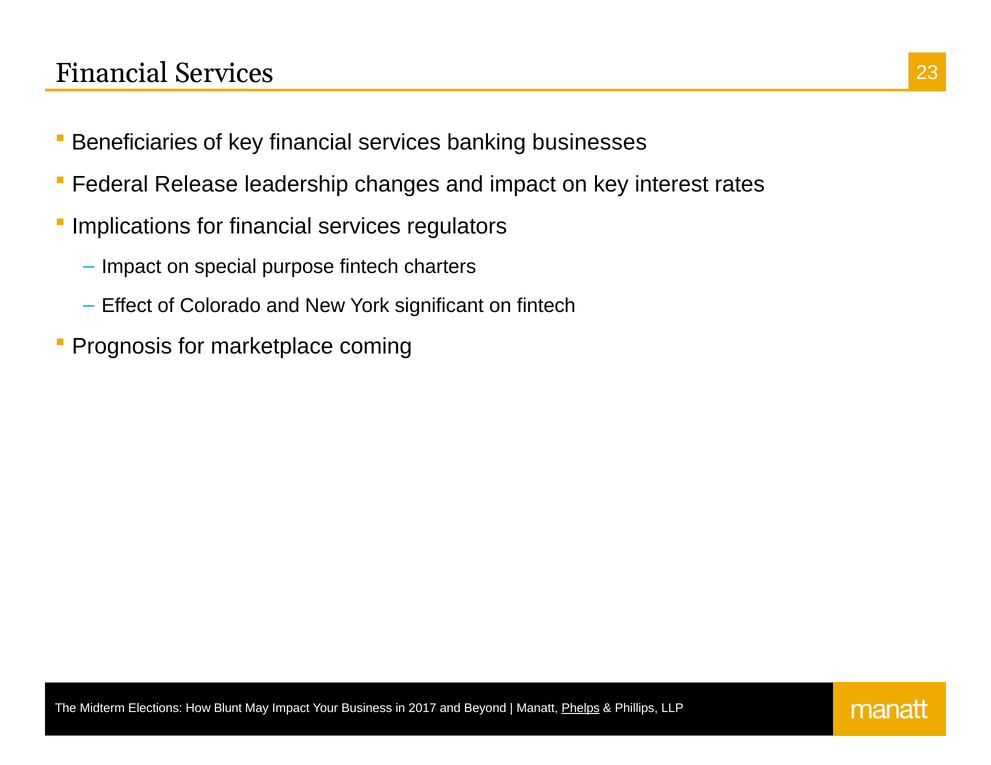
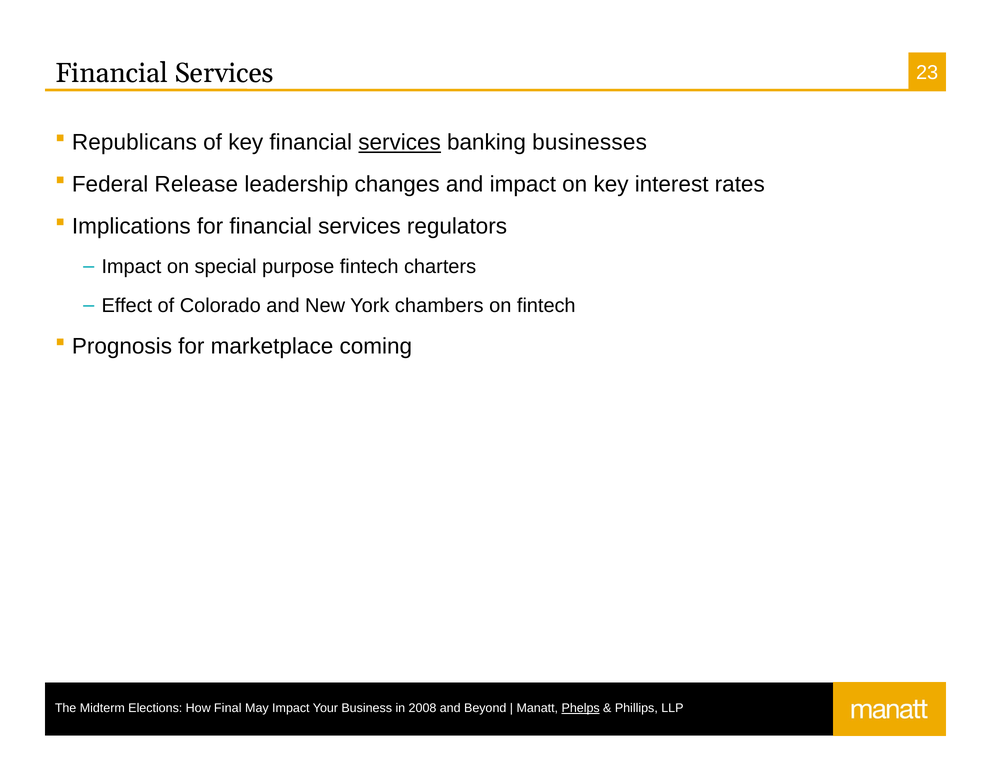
Beneficiaries: Beneficiaries -> Republicans (134, 143)
services underline: none -> present (400, 143)
significant: significant -> chambers (439, 306)
Blunt: Blunt -> Final (228, 709)
2017: 2017 -> 2008 (423, 709)
